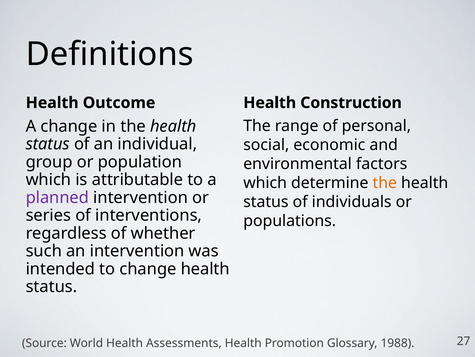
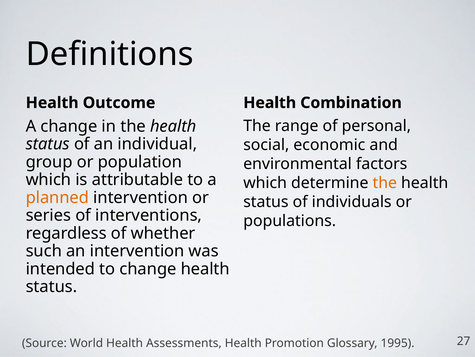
Construction: Construction -> Combination (351, 103)
planned colour: purple -> orange (57, 197)
1988: 1988 -> 1995 (398, 343)
